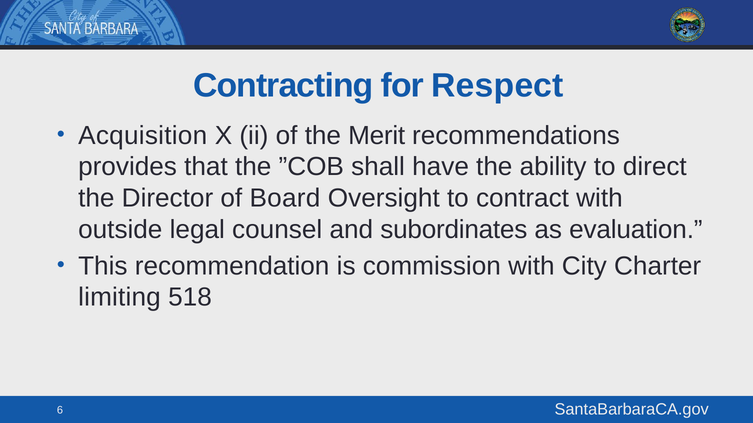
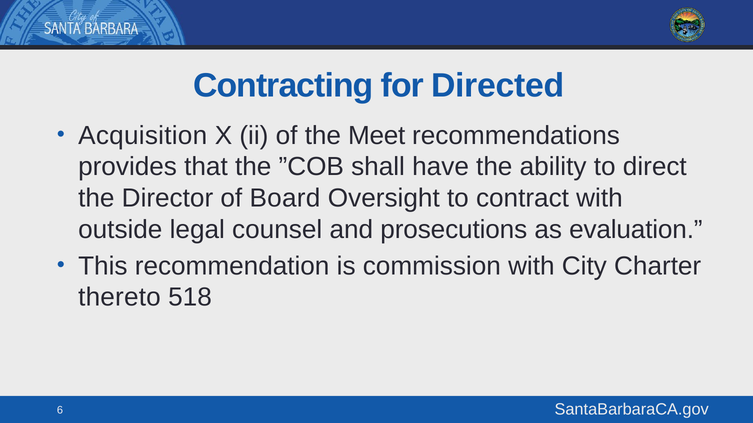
Respect: Respect -> Directed (498, 86)
Merit: Merit -> Meet (377, 136)
subordinates: subordinates -> prosecutions (454, 230)
limiting: limiting -> thereto (119, 298)
